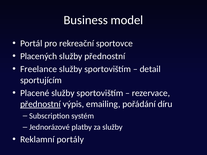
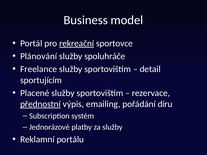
rekreační underline: none -> present (77, 43)
Placených: Placených -> Plánování (39, 56)
služby přednostní: přednostní -> spoluhráče (105, 56)
portály: portály -> portálu (70, 140)
